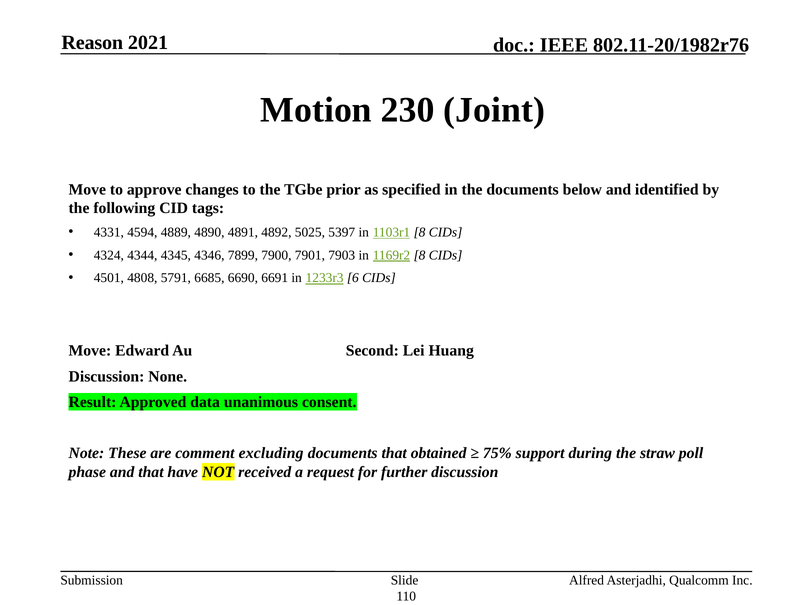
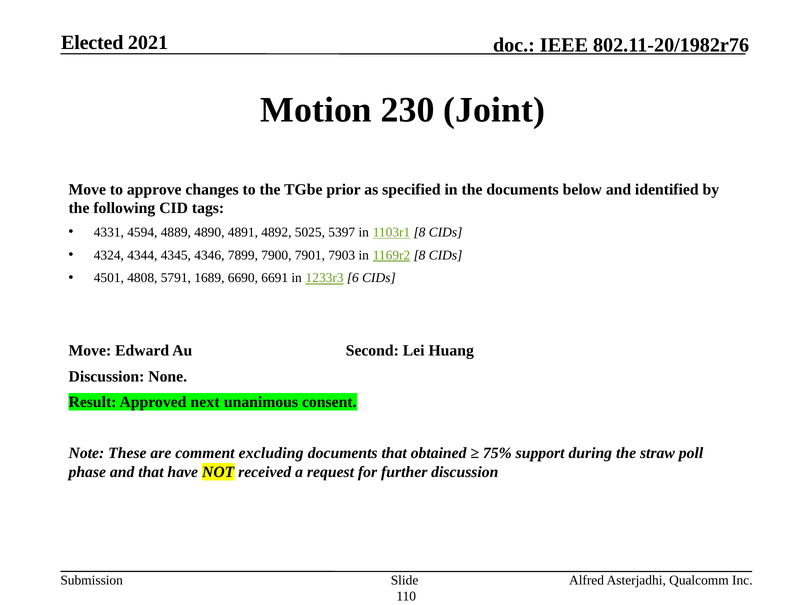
Reason: Reason -> Elected (92, 43)
6685: 6685 -> 1689 (209, 278)
data: data -> next (205, 402)
